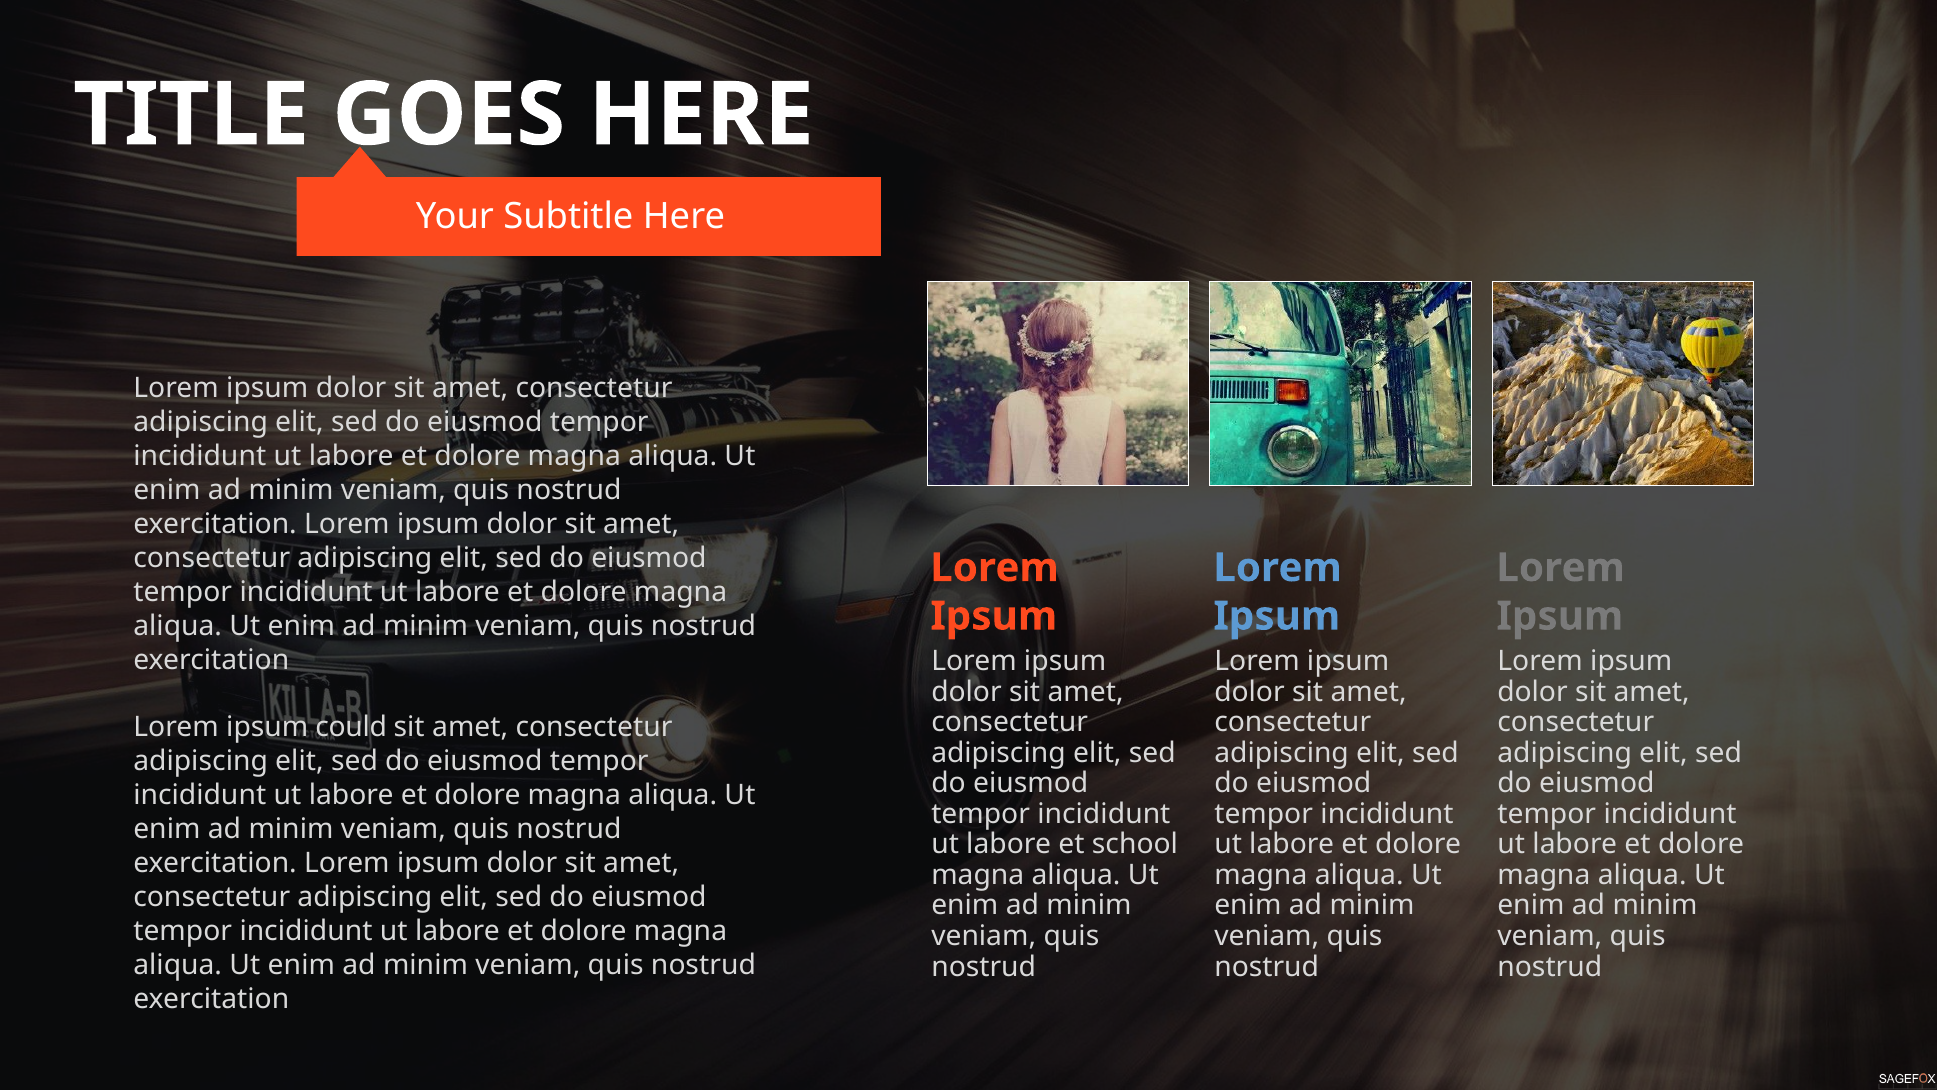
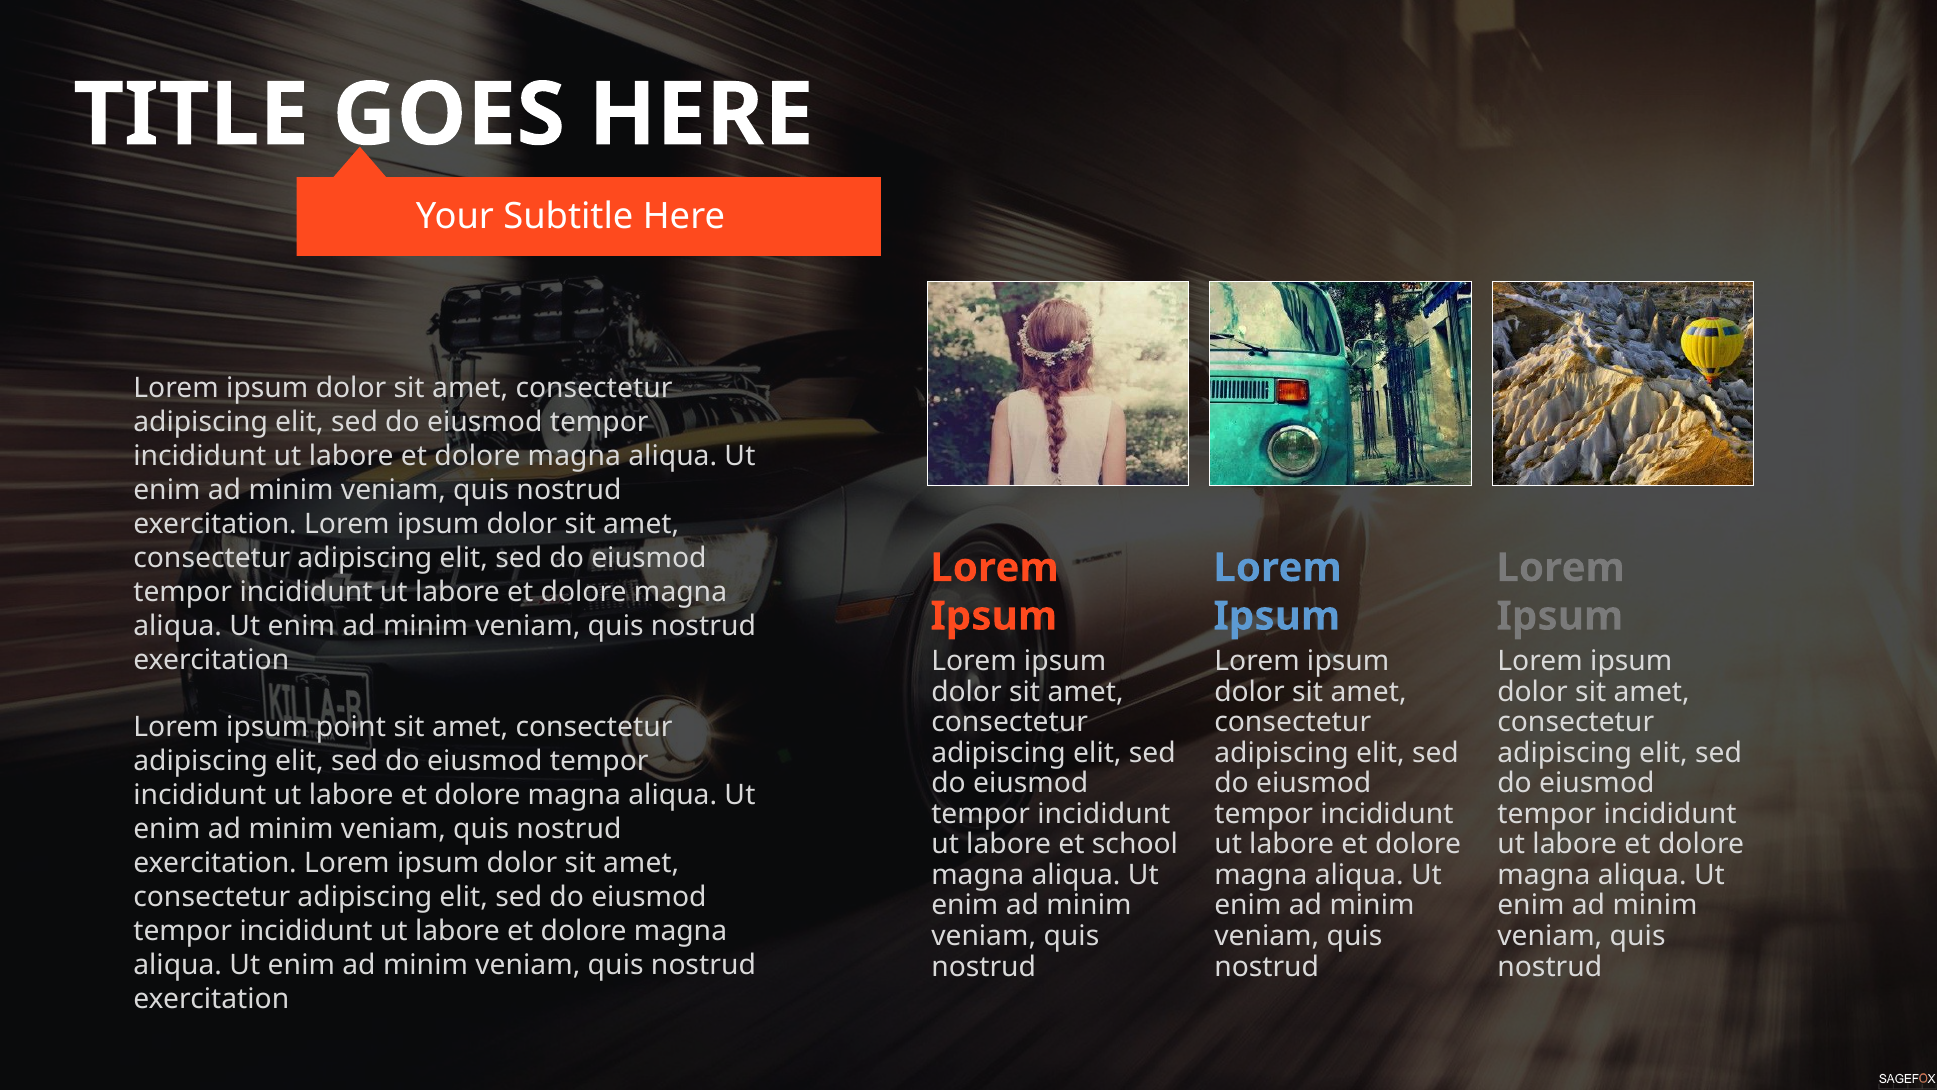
could: could -> point (351, 727)
